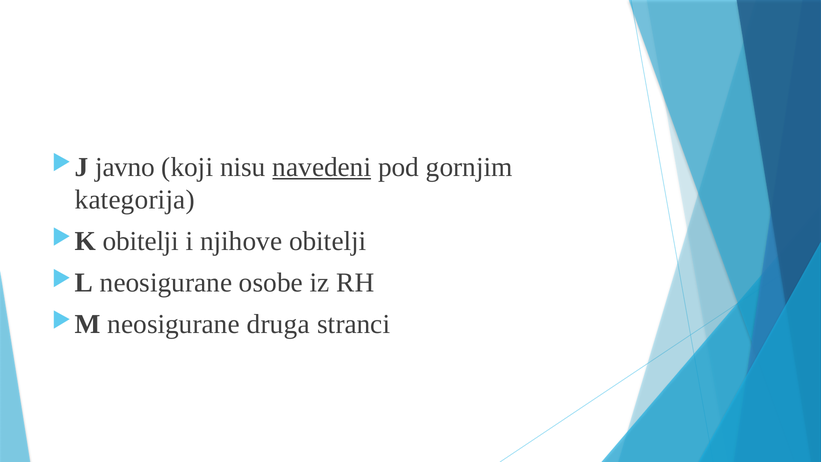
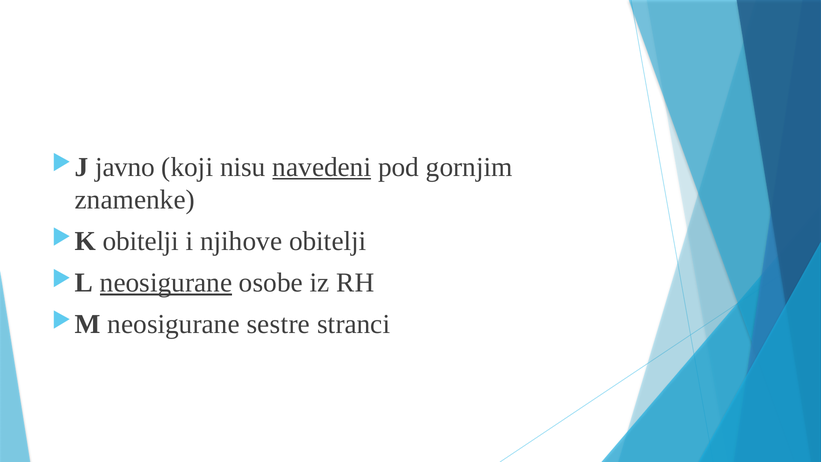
kategorija: kategorija -> znamenke (135, 200)
neosigurane underline: none -> present (166, 283)
druga: druga -> sestre (278, 324)
